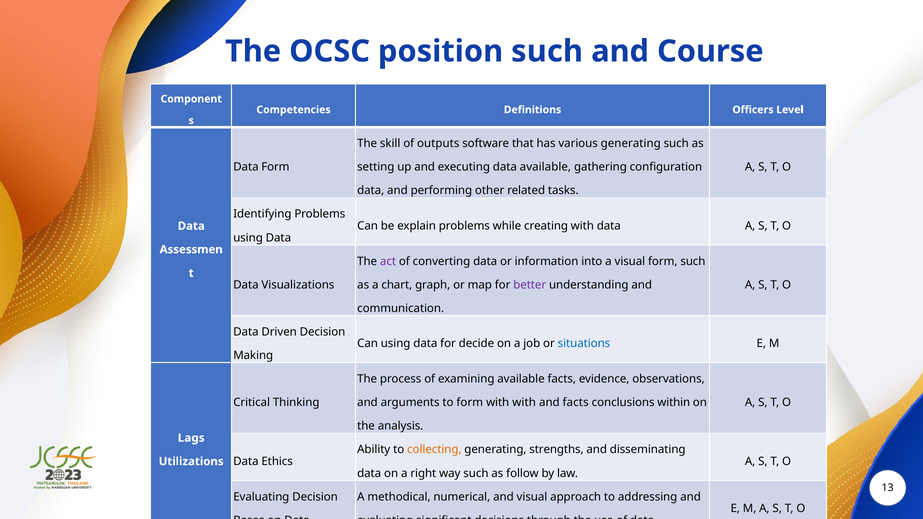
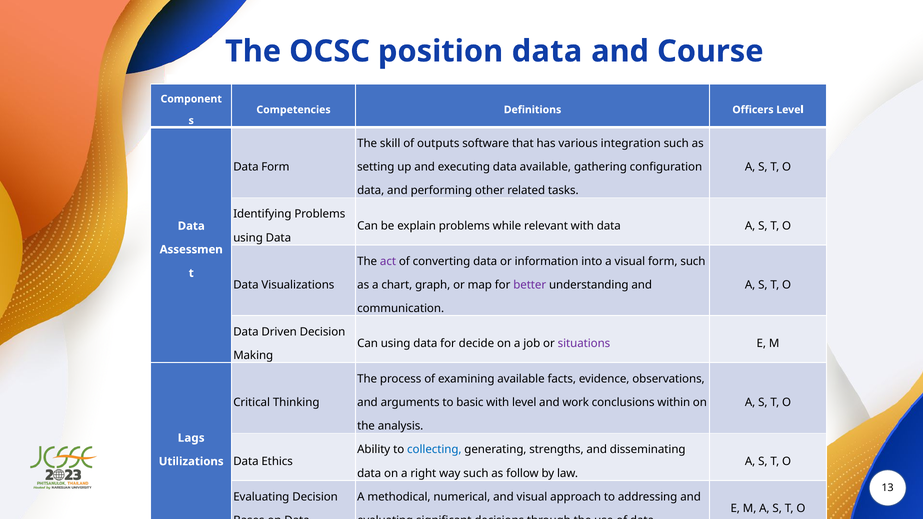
position such: such -> data (547, 51)
various generating: generating -> integration (631, 144)
creating: creating -> relevant (546, 226)
situations colour: blue -> purple (584, 344)
to form: form -> basic (470, 403)
with with: with -> level (524, 403)
and facts: facts -> work (576, 403)
collecting colour: orange -> blue (434, 450)
